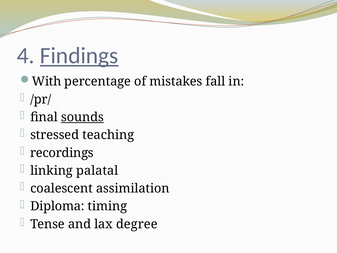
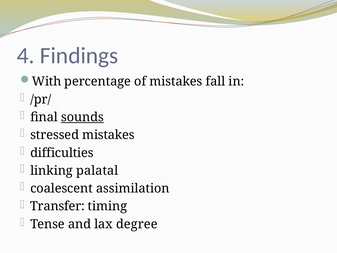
Findings underline: present -> none (79, 56)
stressed teaching: teaching -> mistakes (108, 135)
recordings: recordings -> difficulties (62, 153)
Diploma: Diploma -> Transfer (57, 206)
